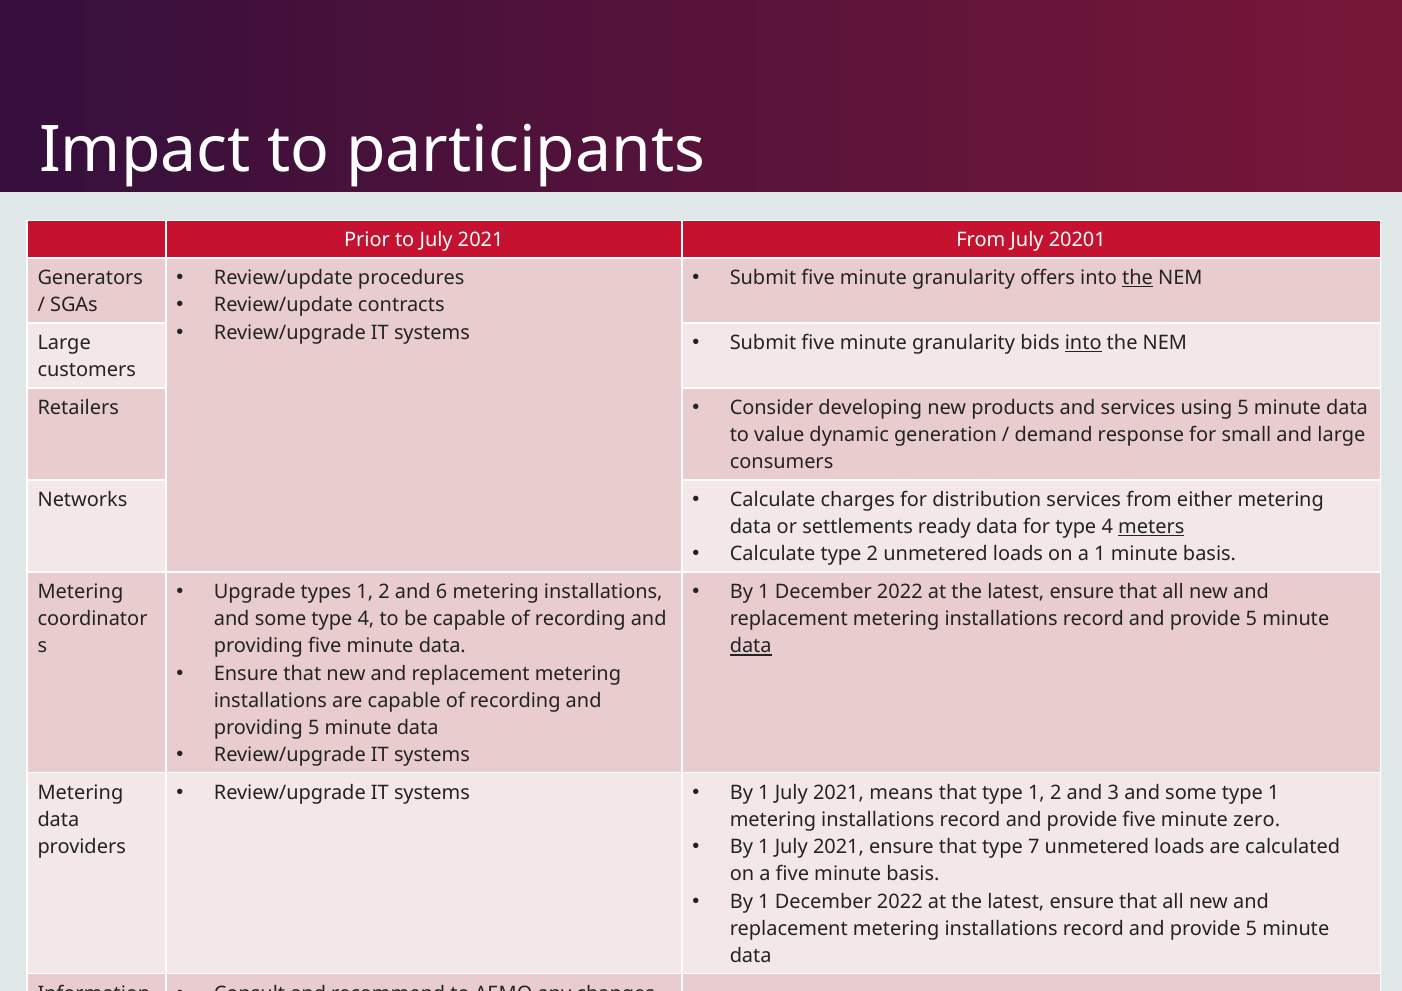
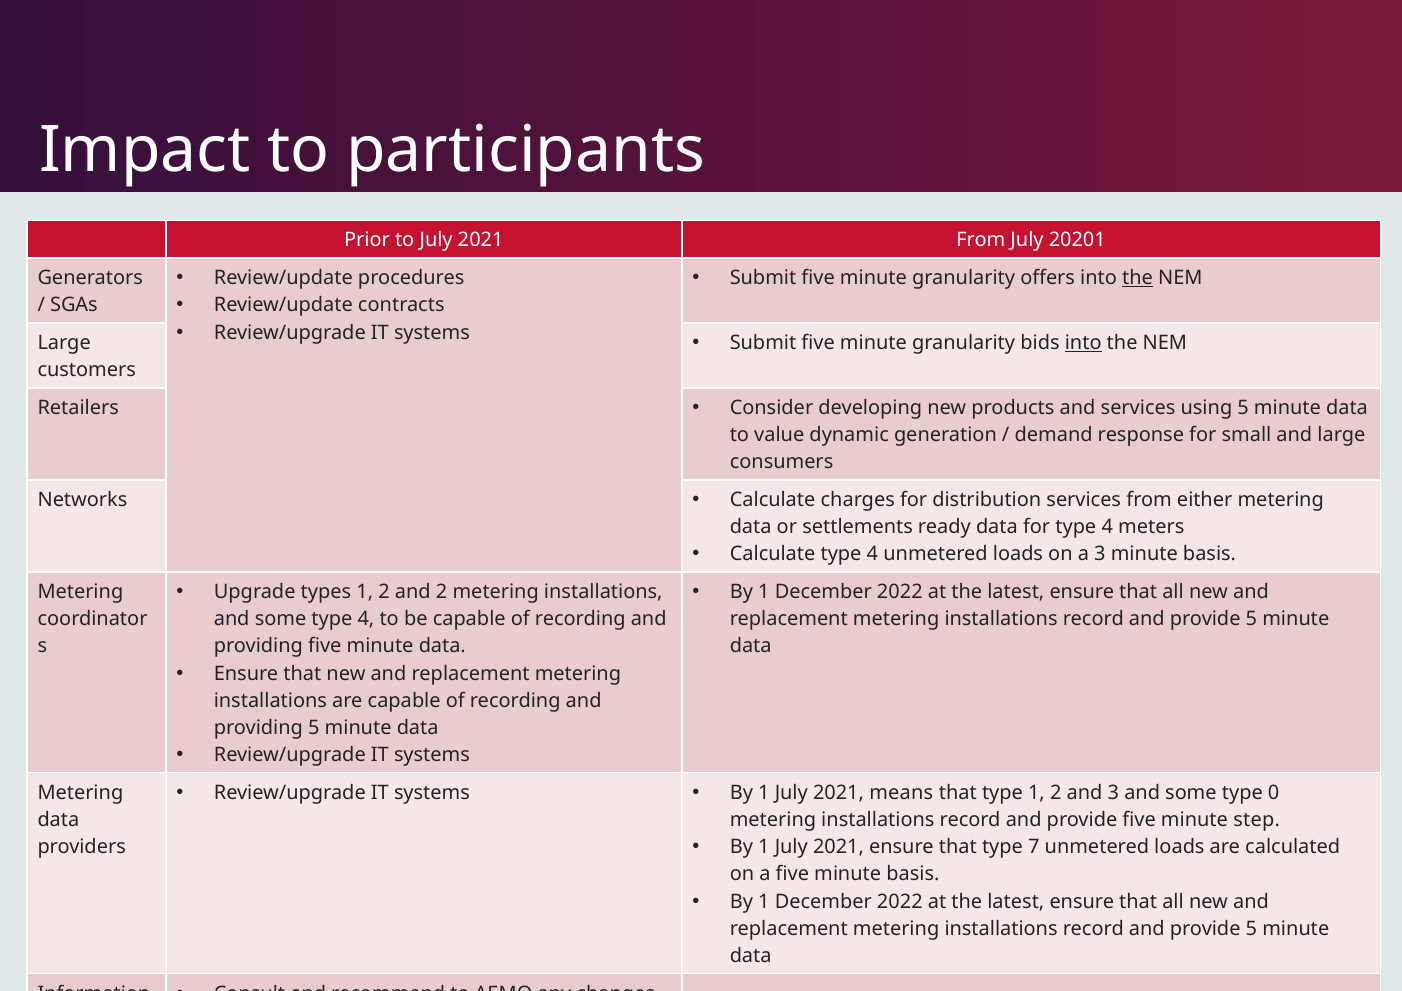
meters underline: present -> none (1151, 527)
Calculate type 2: 2 -> 4 (872, 554)
a 1: 1 -> 3 (1100, 554)
and 6: 6 -> 2 (442, 592)
data underline: present -> none (751, 647)
some type 1: 1 -> 0 (1274, 793)
zero: zero -> step (1257, 820)
